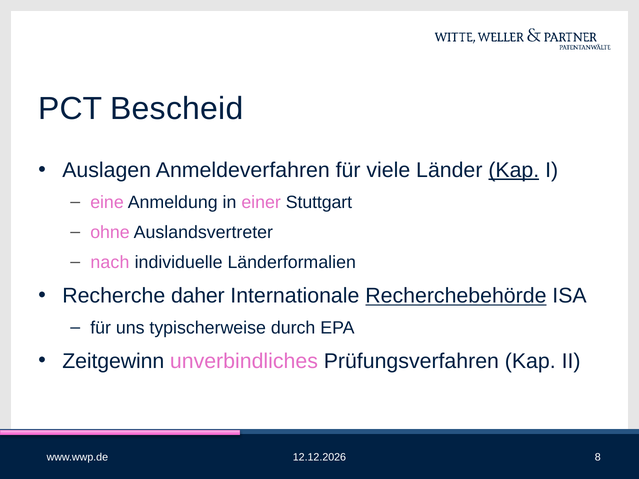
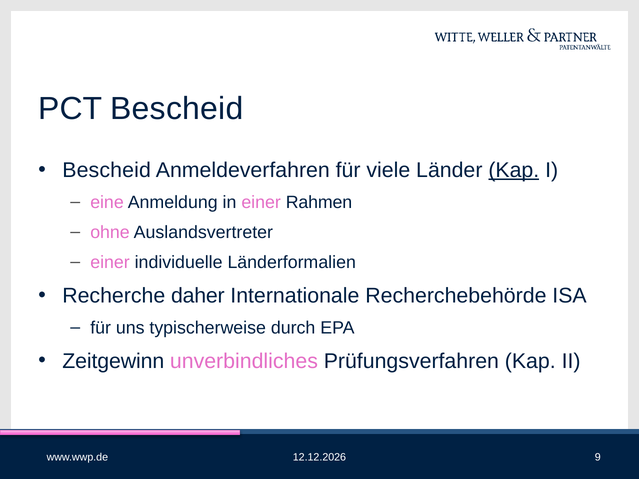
Auslagen: Auslagen -> Bescheid (107, 170)
Stuttgart: Stuttgart -> Rahmen (319, 202)
nach: nach -> einer (110, 263)
Recherchebehörde underline: present -> none (456, 296)
8: 8 -> 9 (598, 458)
